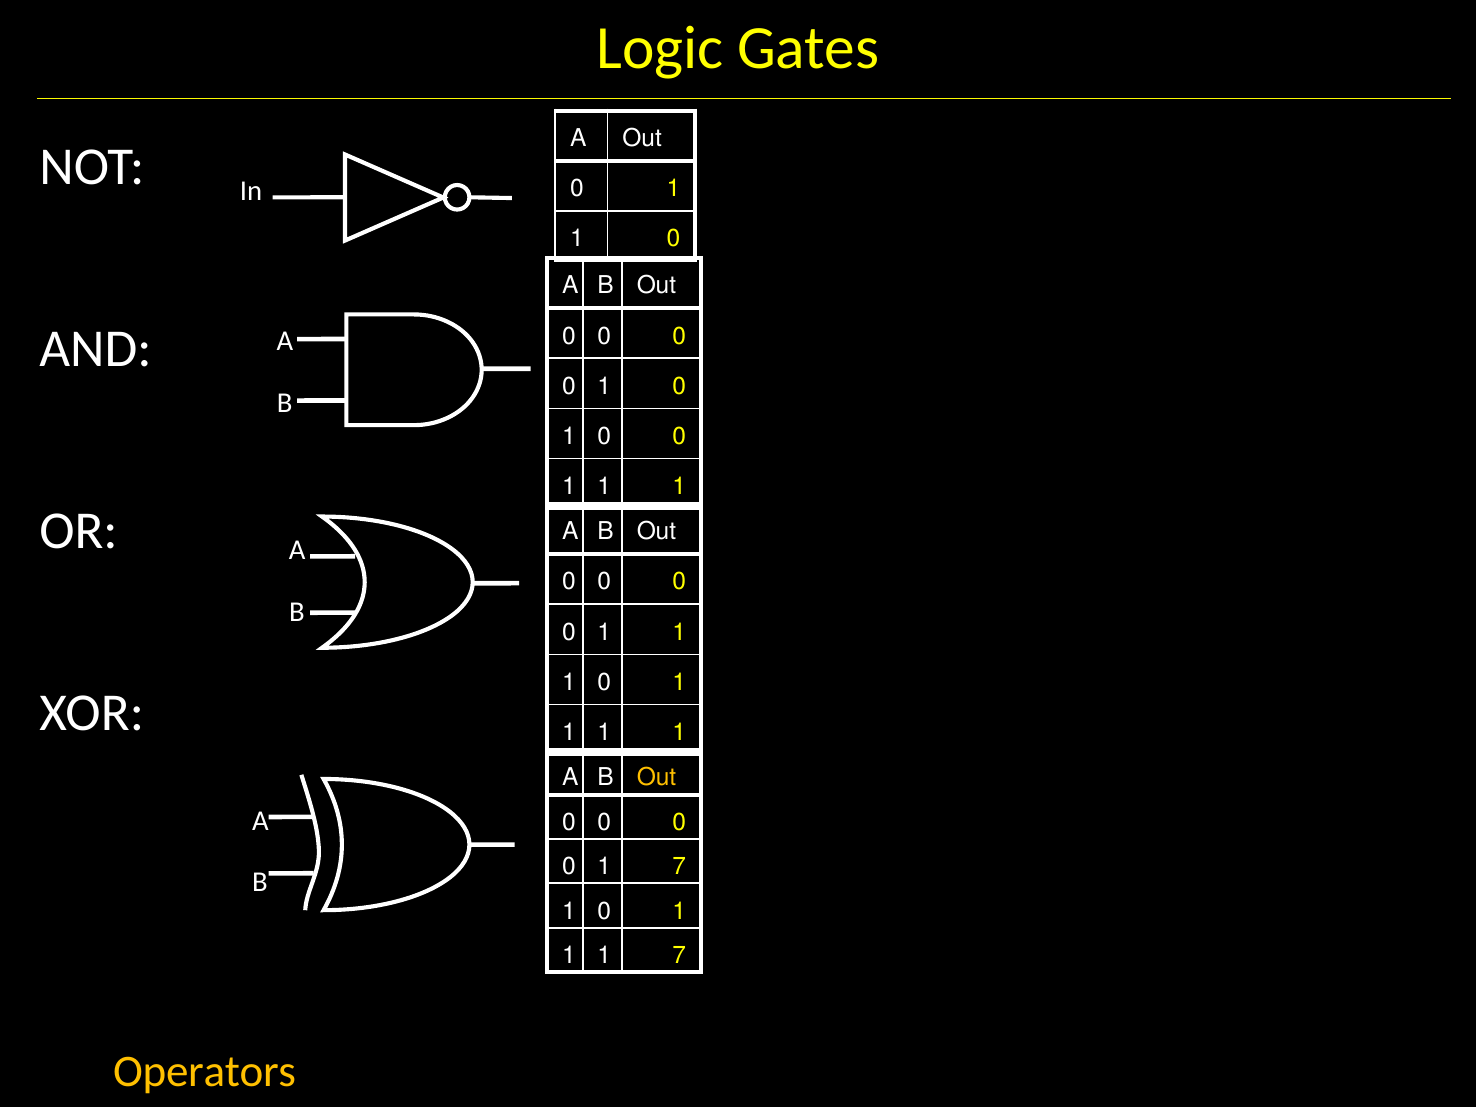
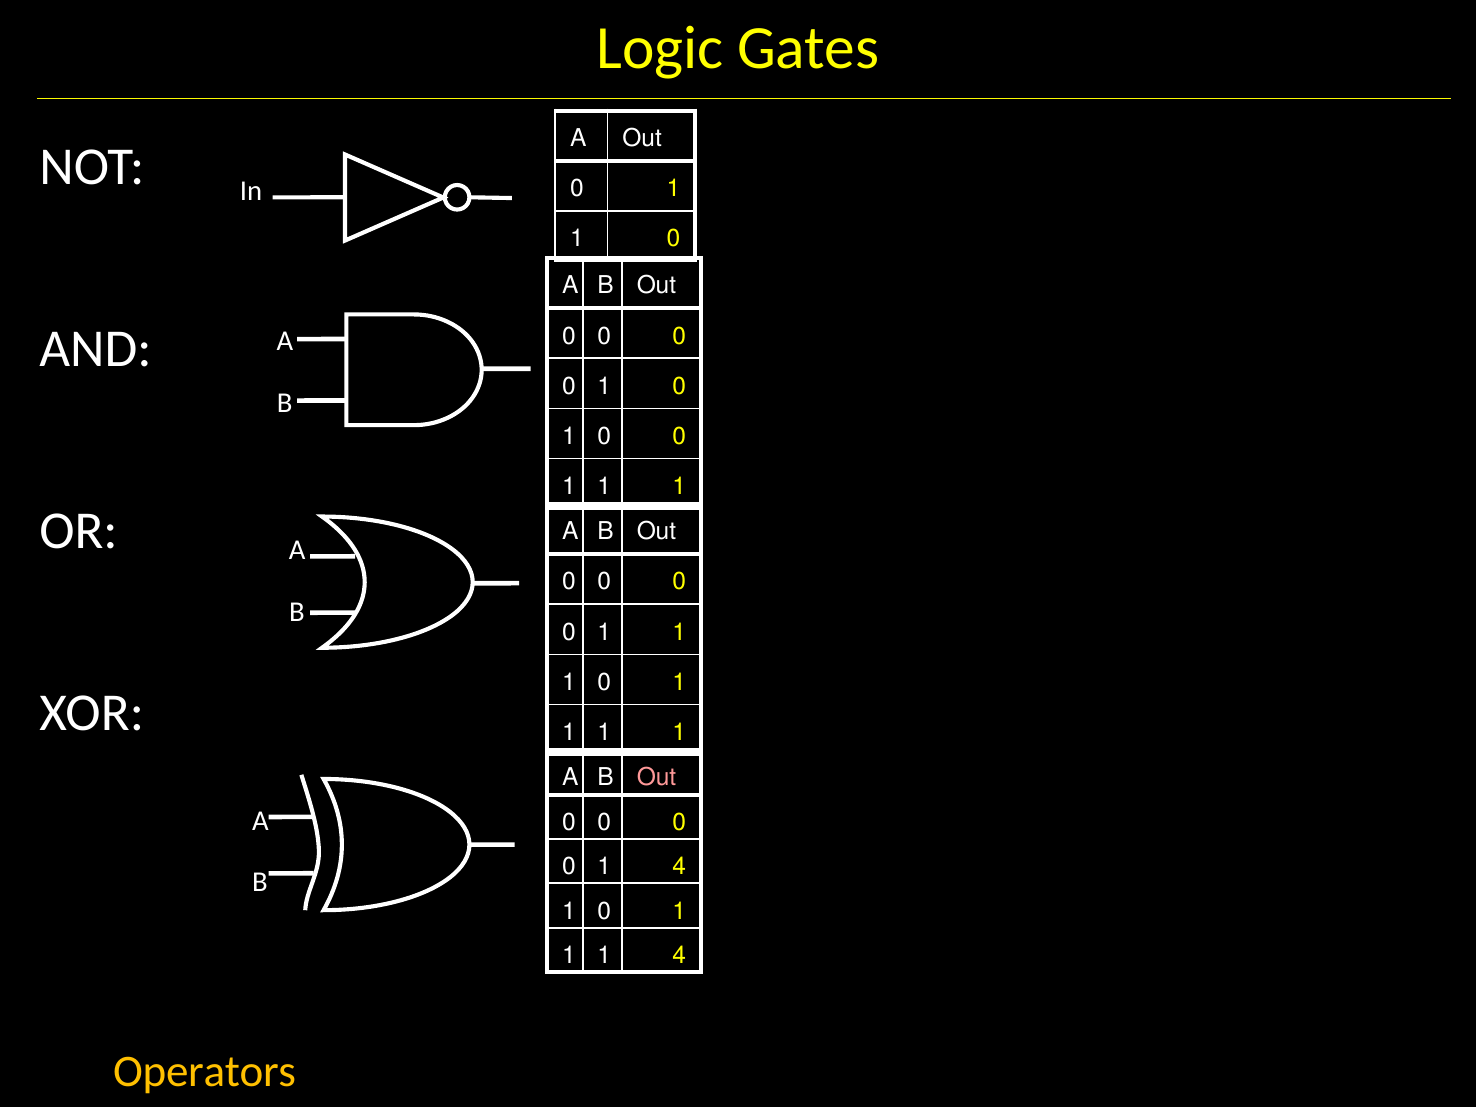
Out colour: yellow -> pink (657, 778)
0 1 7: 7 -> 4 (679, 867)
1 1 7: 7 -> 4 (679, 955)
